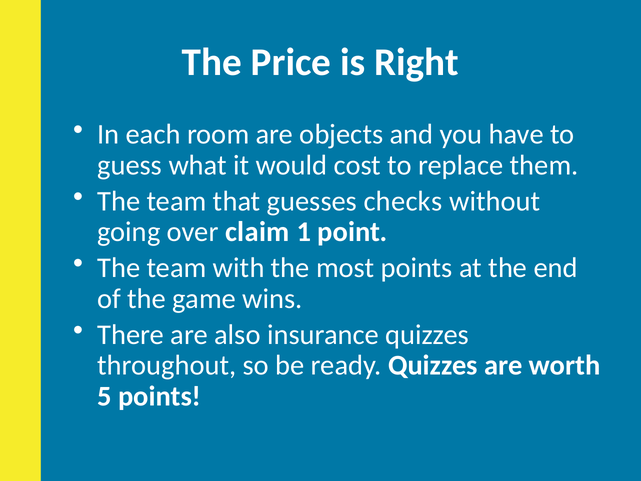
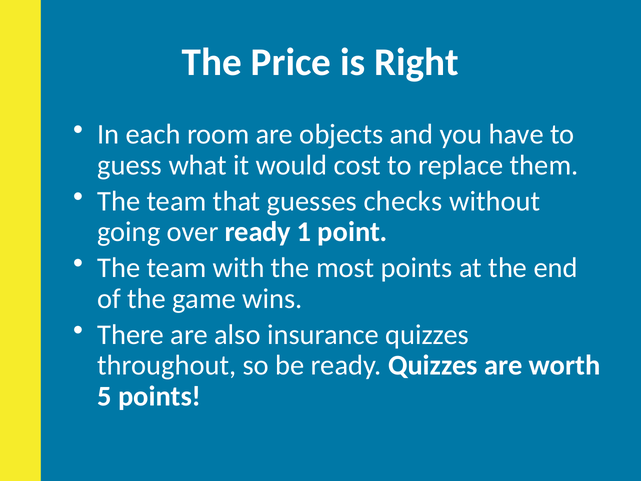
over claim: claim -> ready (258, 232)
